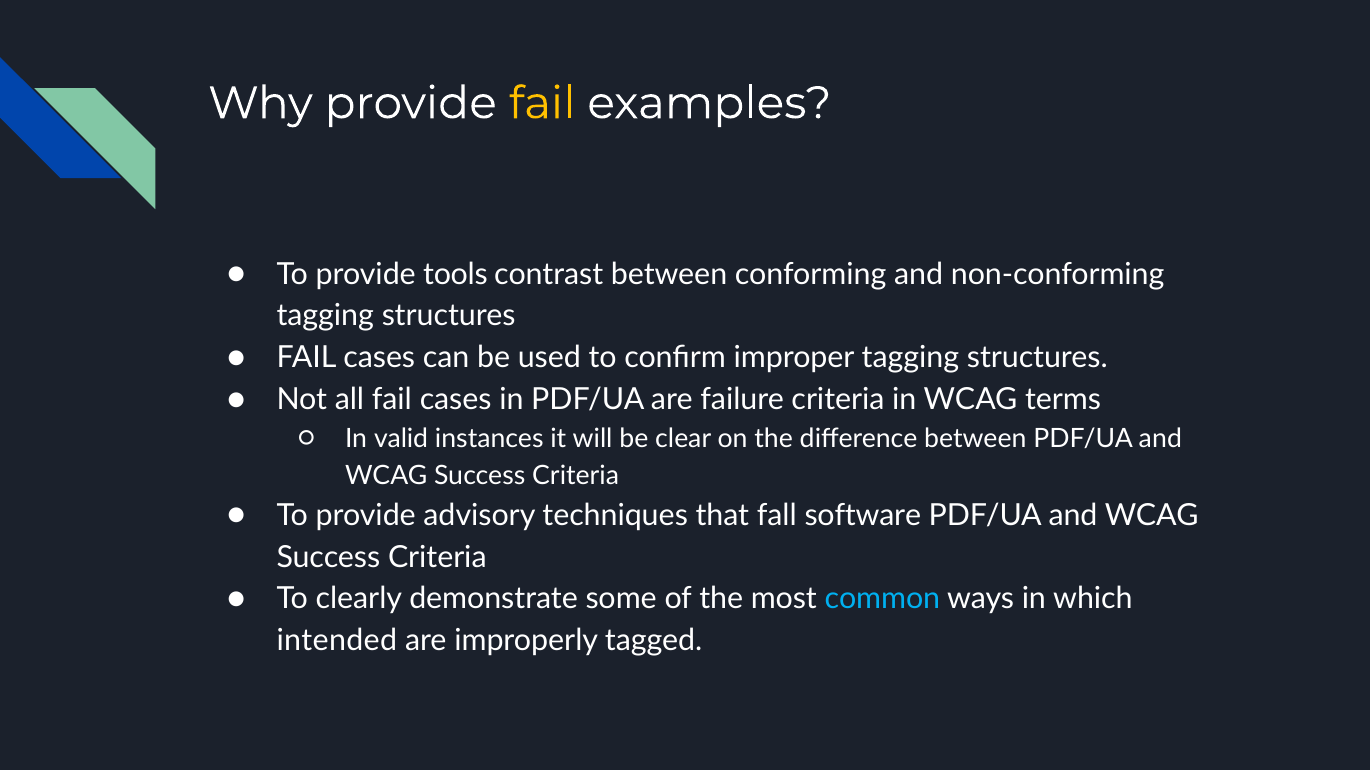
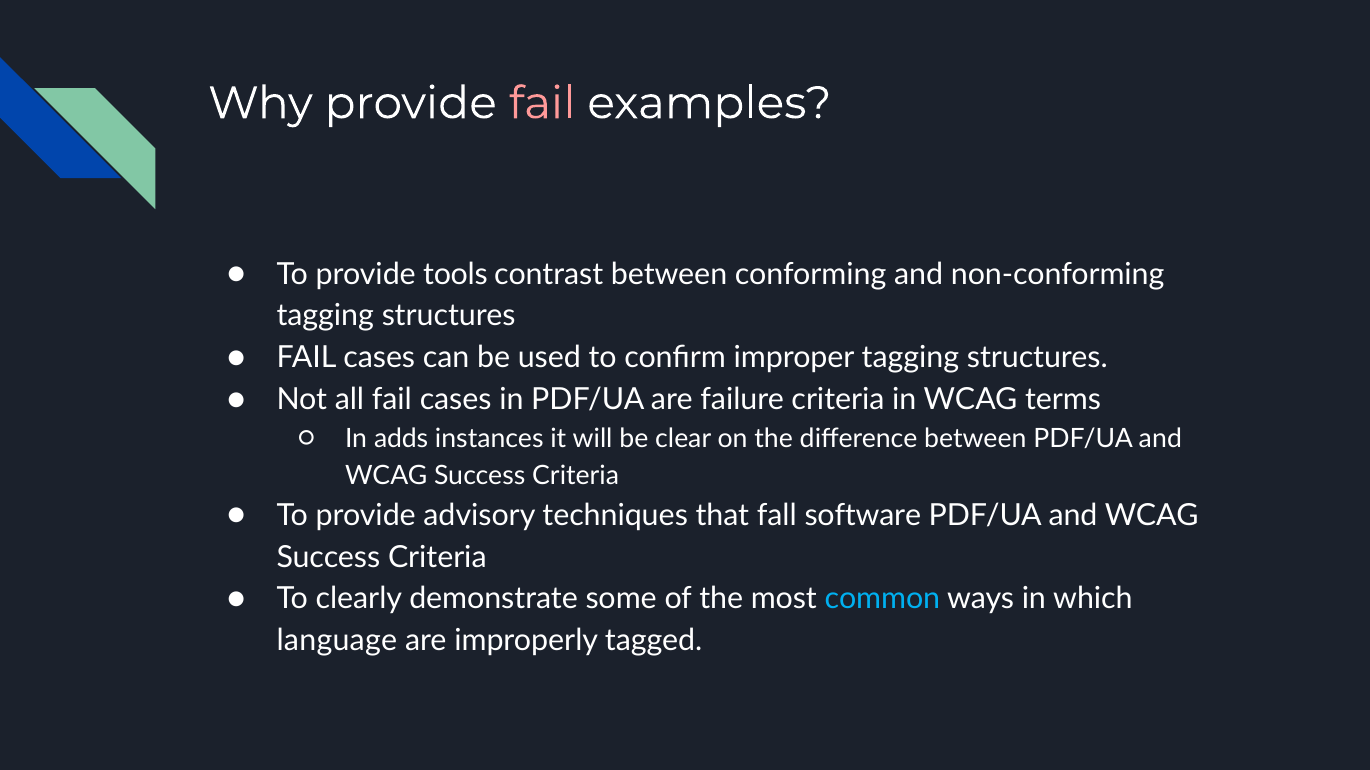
fail colour: yellow -> pink (542, 103)
valid: valid -> adds (401, 439)
intended: intended -> language (337, 641)
